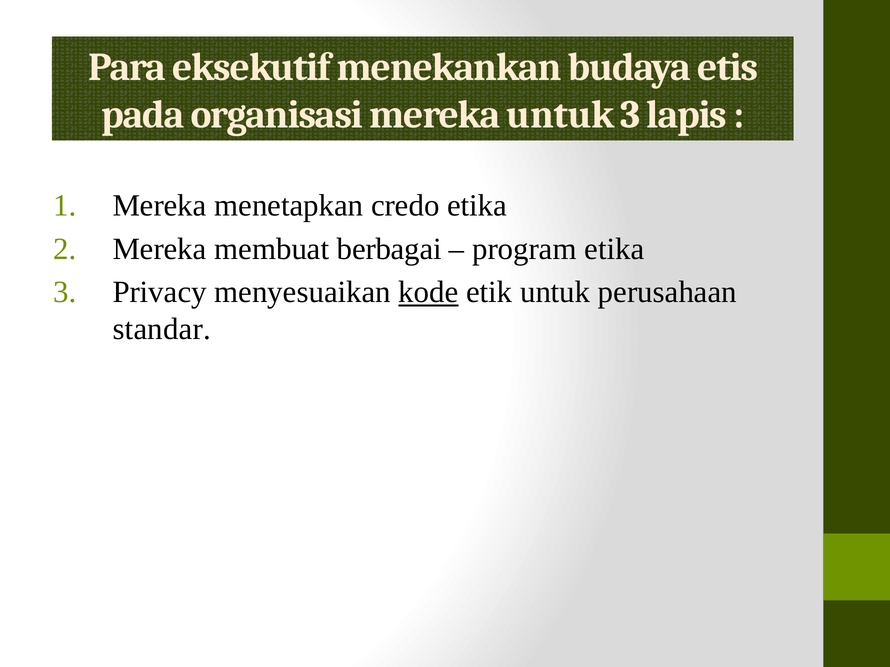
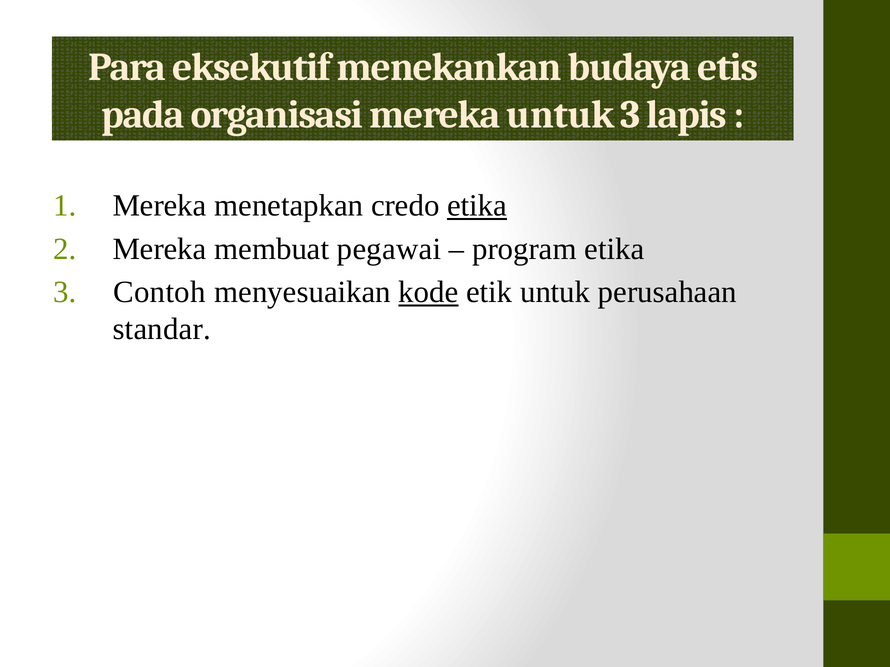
etika underline: none -> present (477, 206)
berbagai: berbagai -> pegawai (389, 249)
Privacy: Privacy -> Contoh (159, 292)
